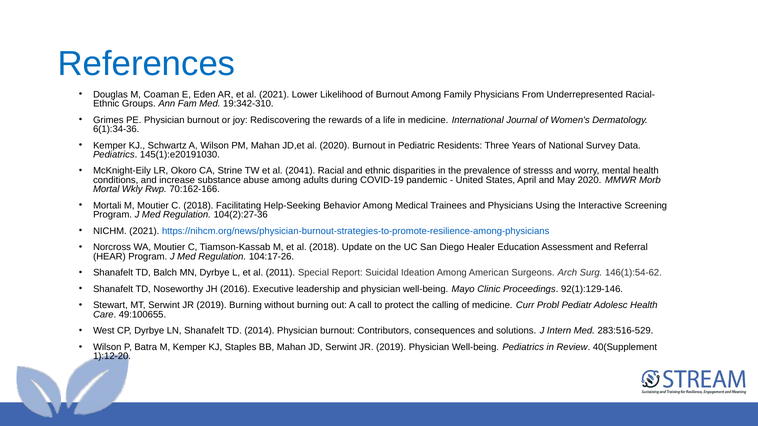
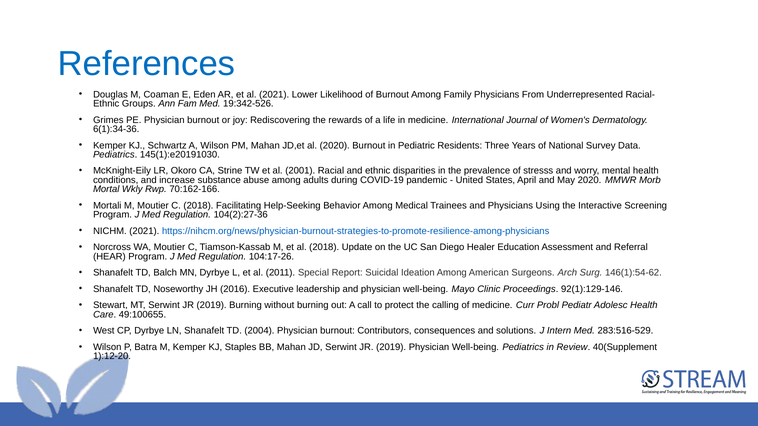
19:342-310: 19:342-310 -> 19:342-526 (248, 104)
2041: 2041 -> 2001 (300, 171)
2014: 2014 -> 2004 (259, 331)
